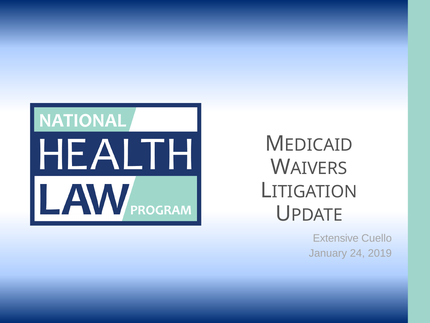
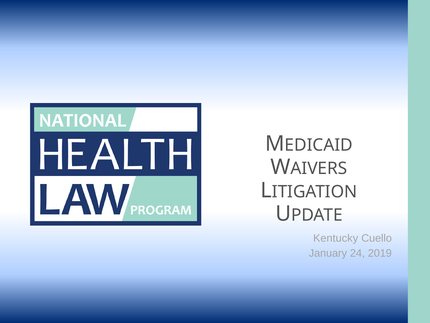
Extensive: Extensive -> Kentucky (336, 238)
